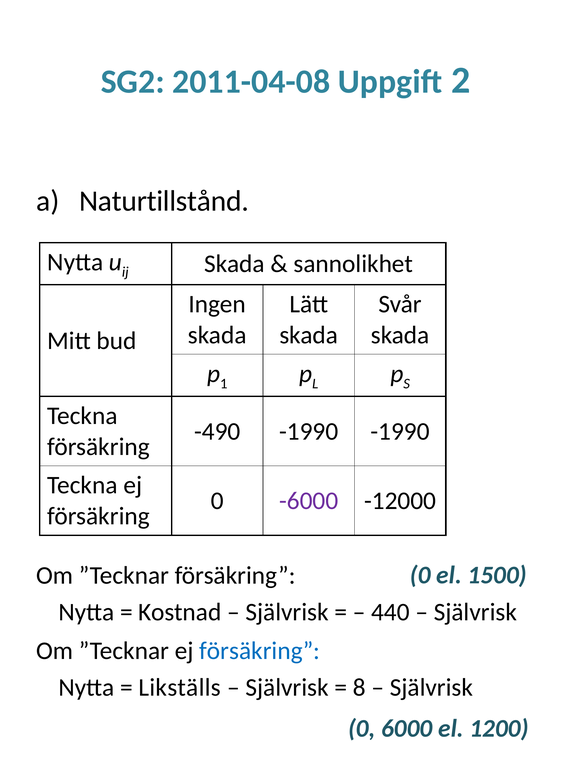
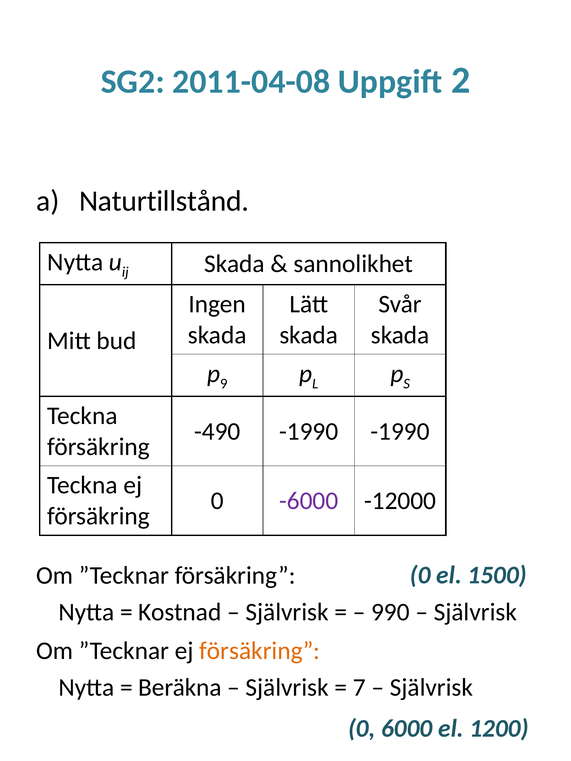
1: 1 -> 9 (224, 384)
440: 440 -> 990 (390, 613)
försäkring colour: blue -> orange (260, 651)
Likställs: Likställs -> Beräkna (180, 688)
8: 8 -> 7 (359, 688)
